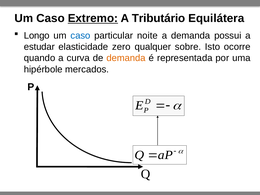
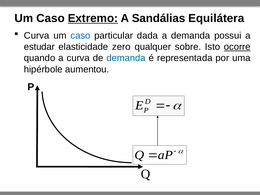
Tributário: Tributário -> Sandálias (159, 18)
Longo: Longo -> Curva (37, 36)
noite: noite -> dada (147, 36)
ocorre underline: none -> present (237, 47)
demanda colour: orange -> blue (126, 58)
mercados: mercados -> aumentou (87, 69)
